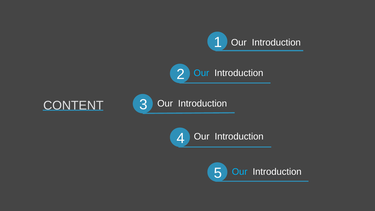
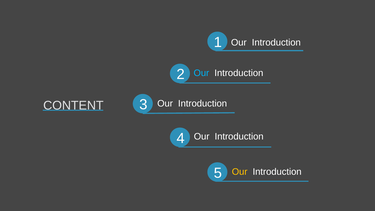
Our colour: light blue -> yellow (240, 172)
